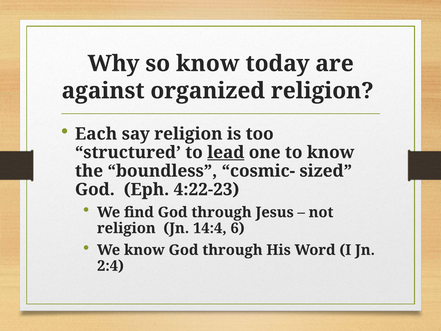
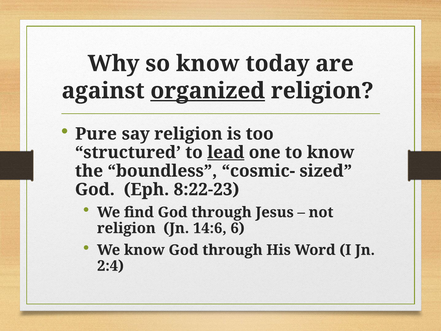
organized underline: none -> present (208, 91)
Each: Each -> Pure (96, 134)
4:22-23: 4:22-23 -> 8:22-23 (206, 189)
14:4: 14:4 -> 14:6 (210, 228)
